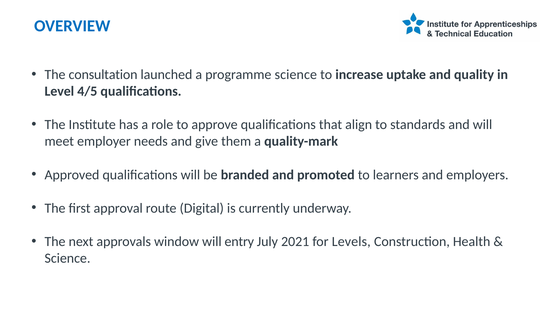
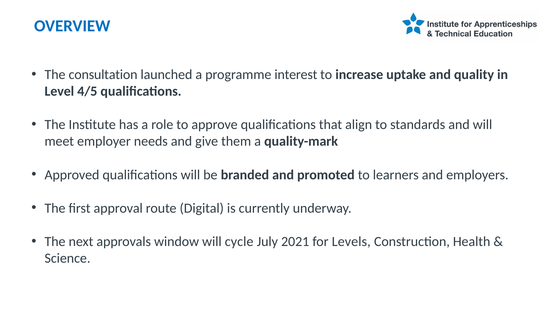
programme science: science -> interest (296, 75)
entry: entry -> cycle (239, 241)
